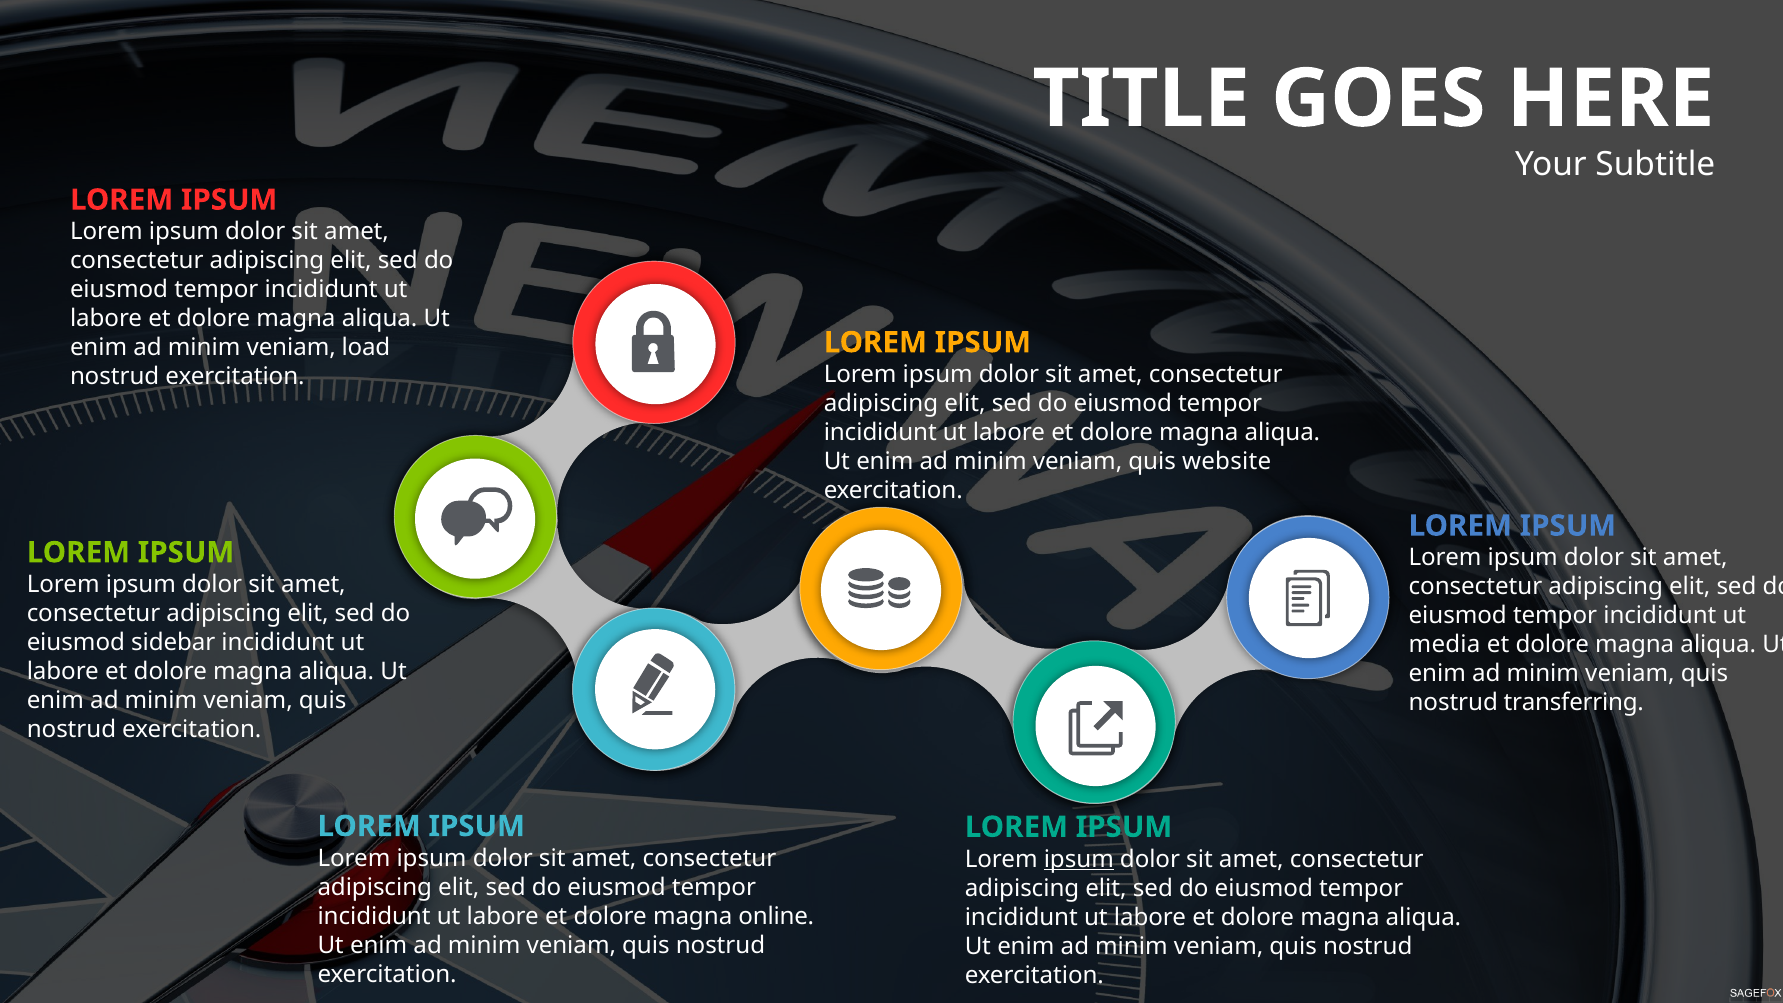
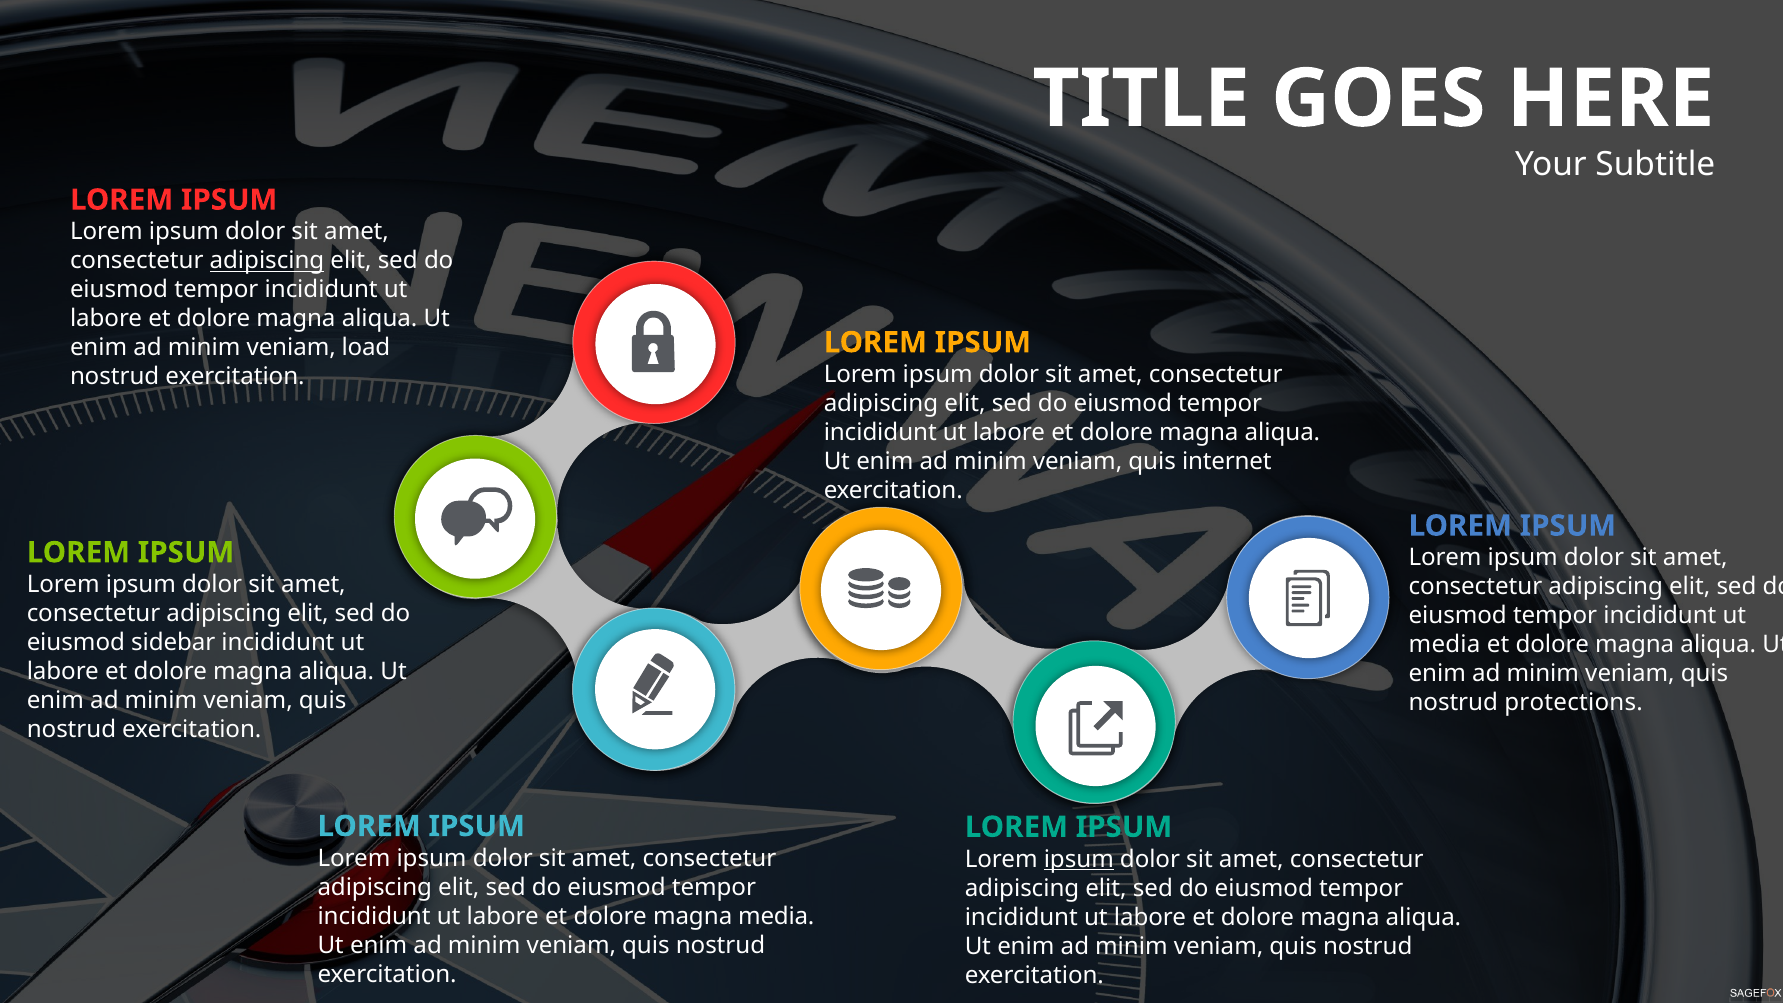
adipiscing underline: none -> present (267, 261)
website: website -> internet (1227, 461)
transferring: transferring -> protections (1574, 703)
magna online: online -> media (776, 916)
